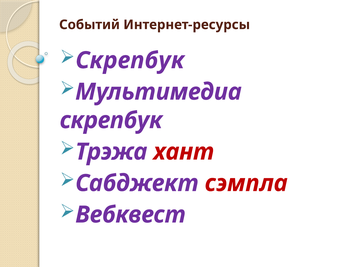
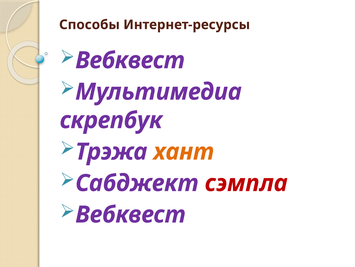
Событий: Событий -> Способы (89, 25)
Скрепбук: Скрепбук -> Вебквест (130, 60)
хант colour: red -> orange (184, 151)
